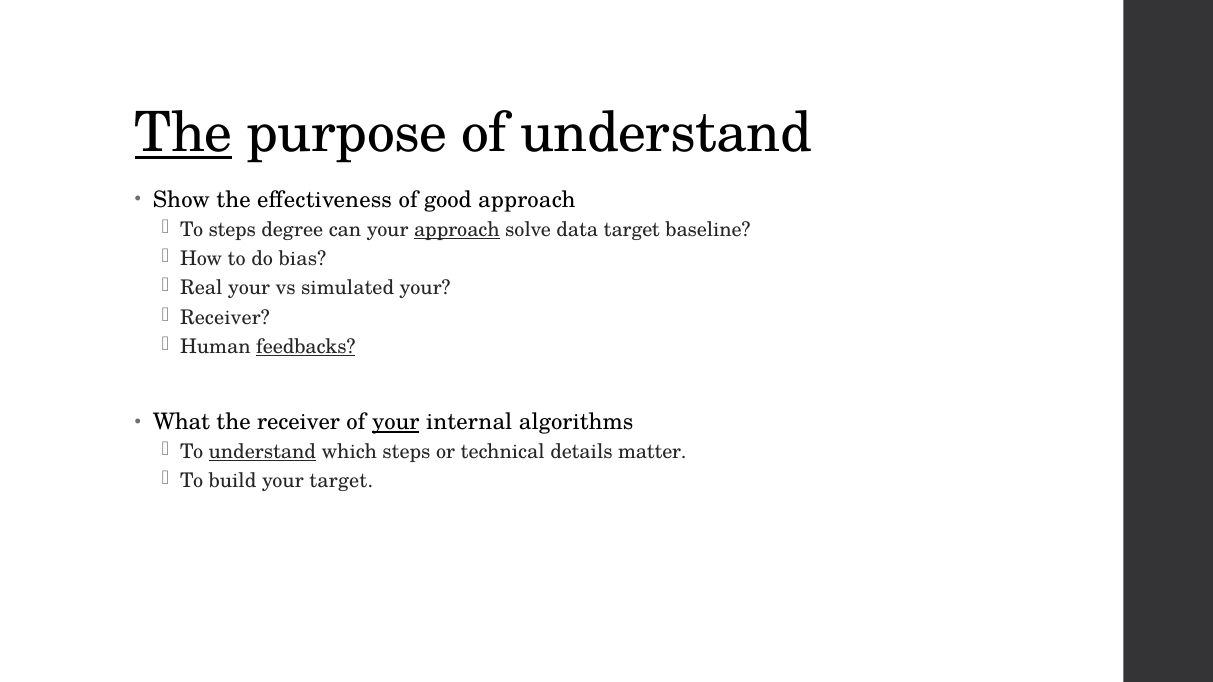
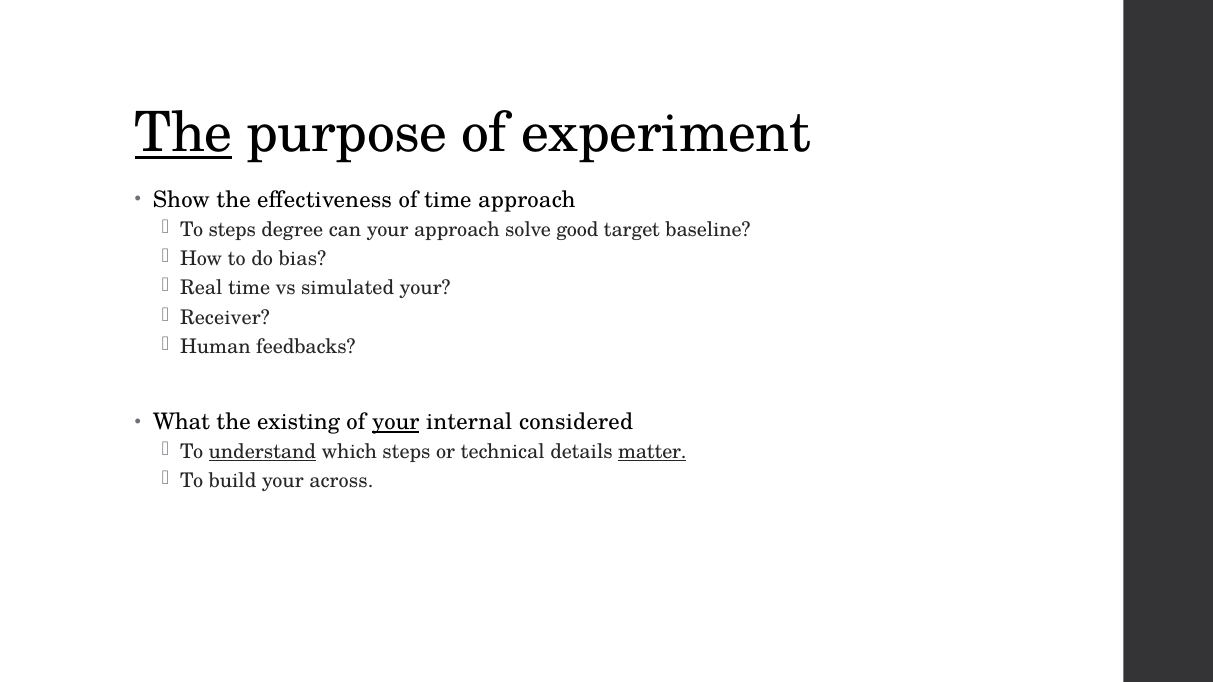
of understand: understand -> experiment (666, 133)
of good: good -> time (448, 200)
approach underline: present -> none (457, 230)
data: data -> good (577, 230)
Real your: your -> time (249, 288)
feedbacks underline: present -> none (306, 347)
the receiver: receiver -> existing (299, 422)
algorithms: algorithms -> considered (576, 422)
matter underline: none -> present (652, 452)
your target: target -> across (341, 482)
